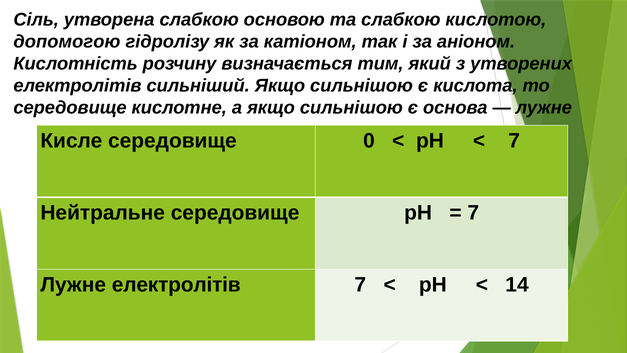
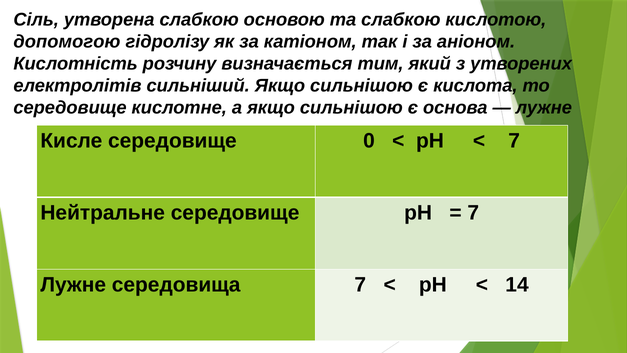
Лужне електролітів: електролітів -> середовища (176, 284)
